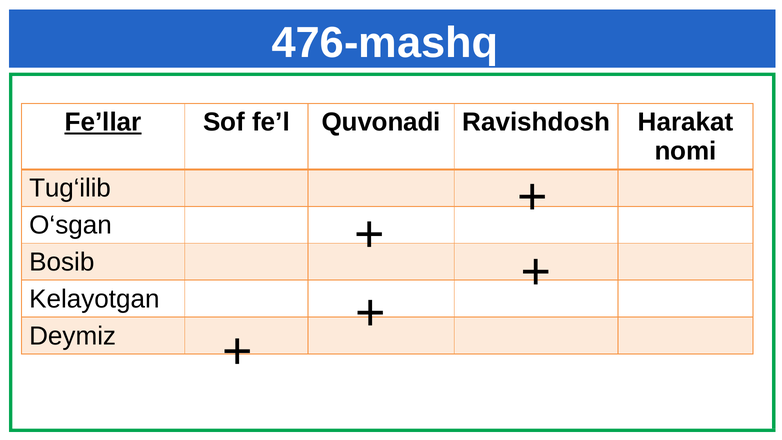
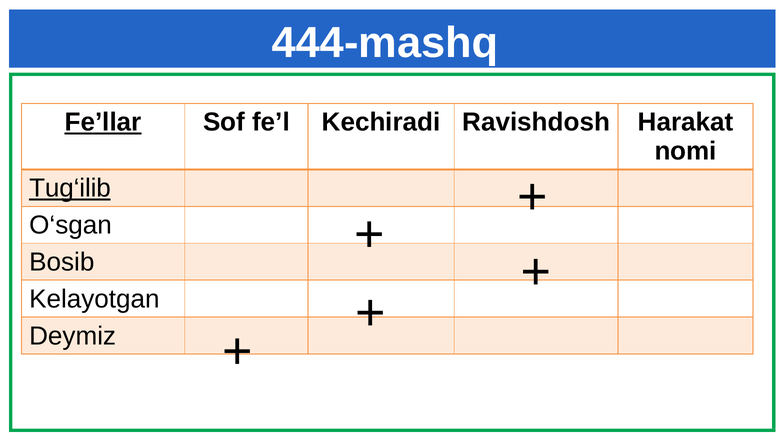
476-mashq: 476-mashq -> 444-mashq (385, 43)
Quvonadi: Quvonadi -> Kechiradi (381, 122)
Tug‘ilib underline: none -> present (70, 188)
